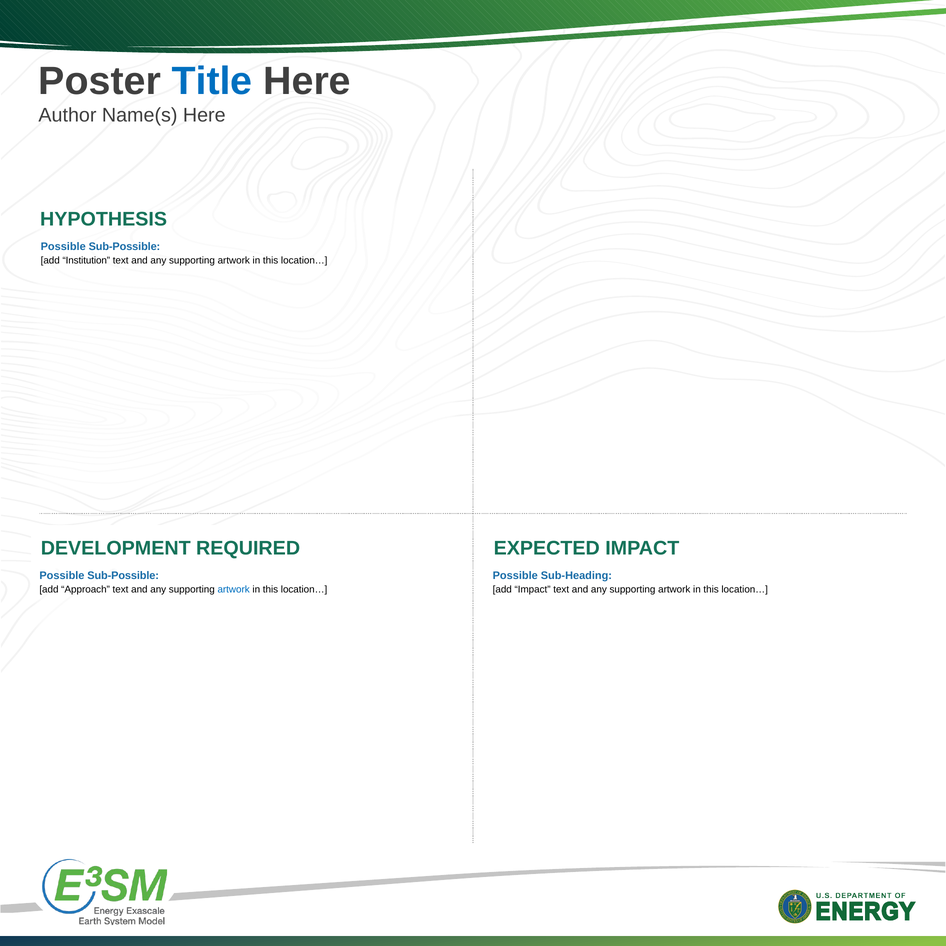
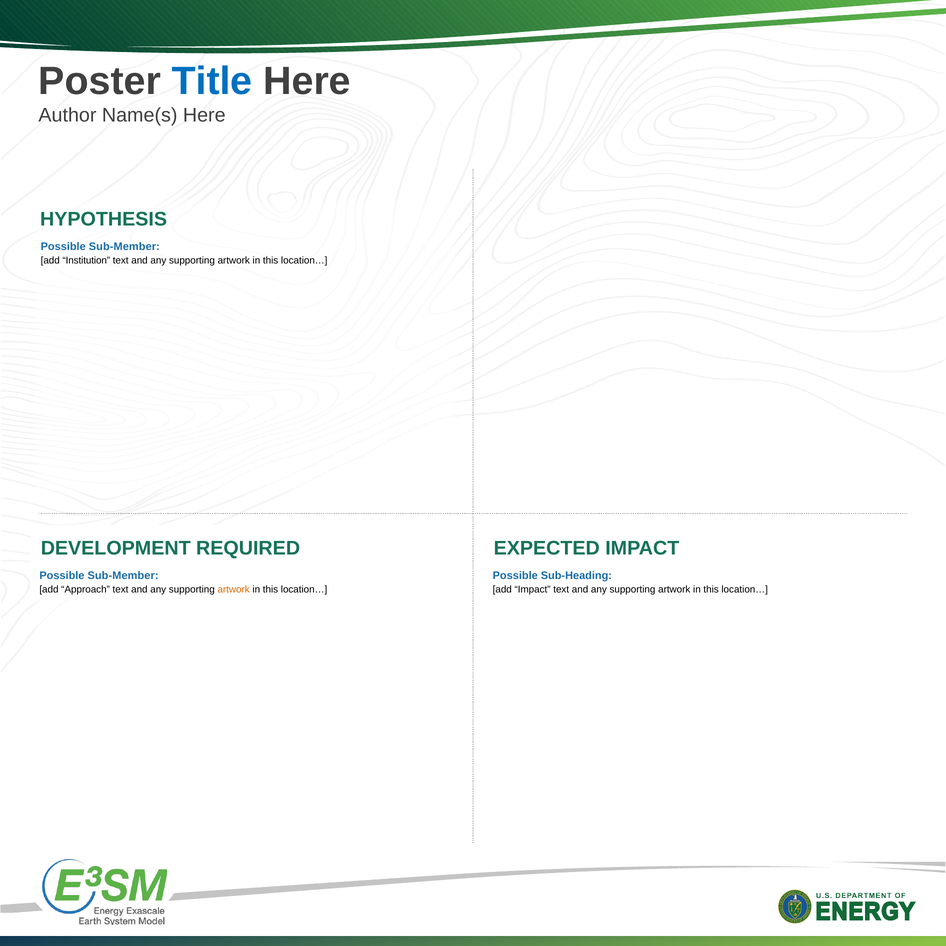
Sub-Possible: Sub-Possible -> Sub-Member (124, 247)
Sub-Possible: Sub-Possible -> Sub-Member (123, 576)
artwork colour: blue -> orange (234, 589)
